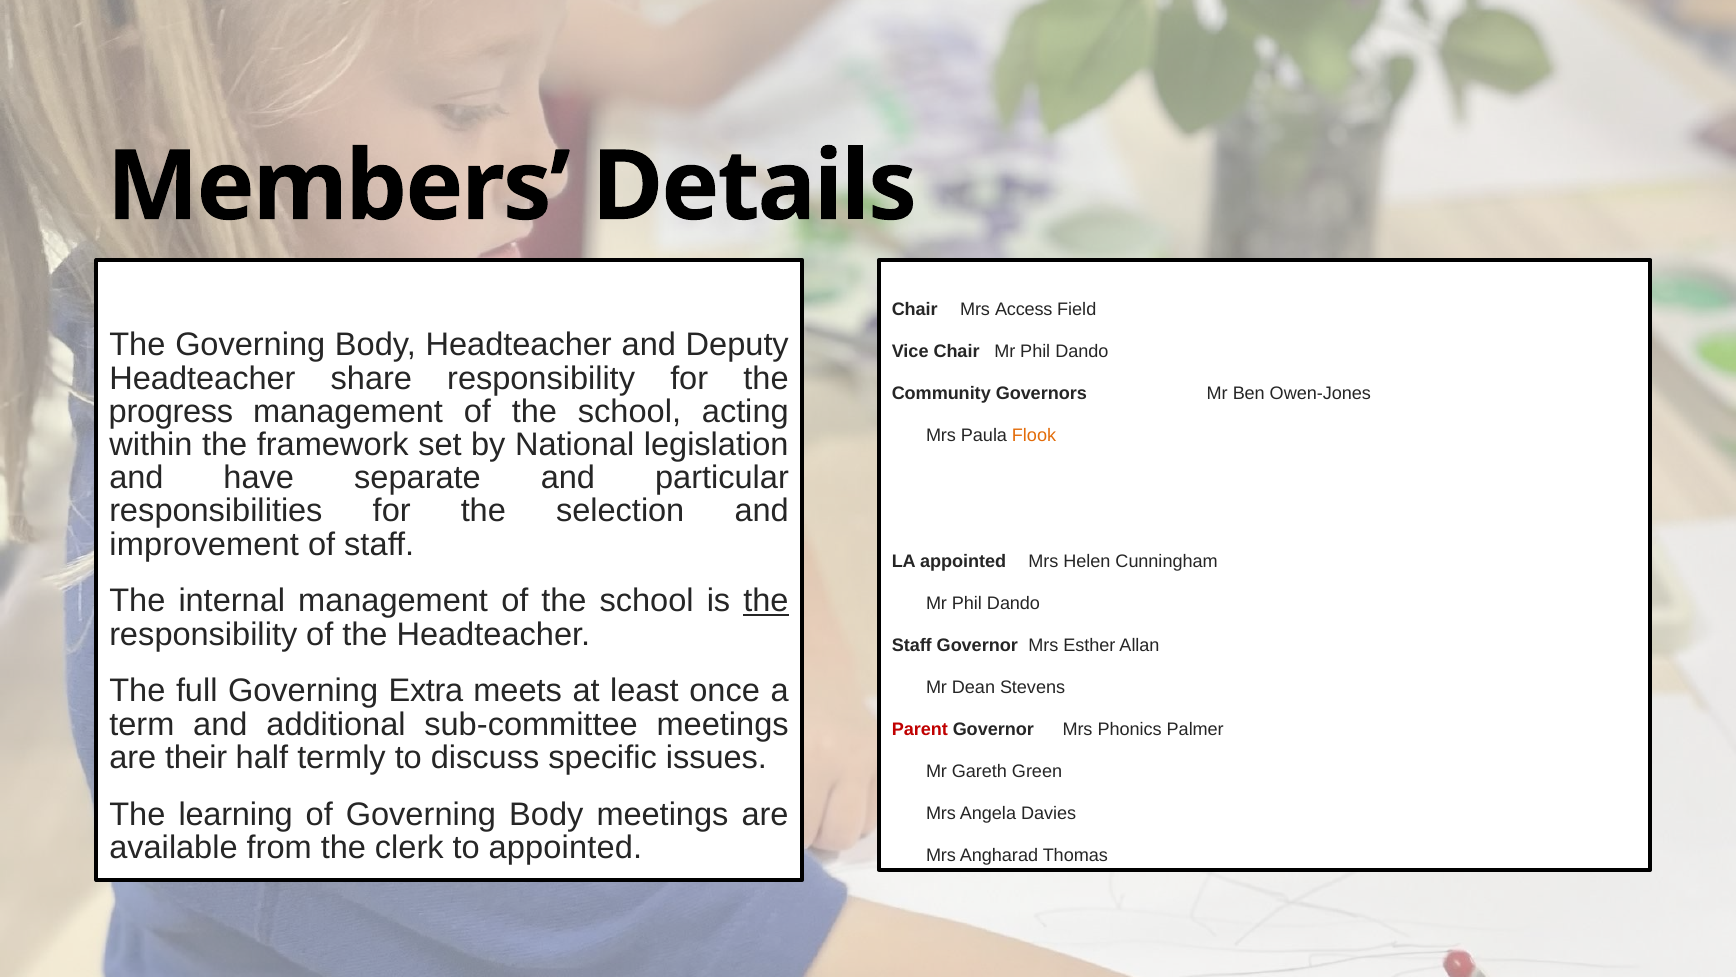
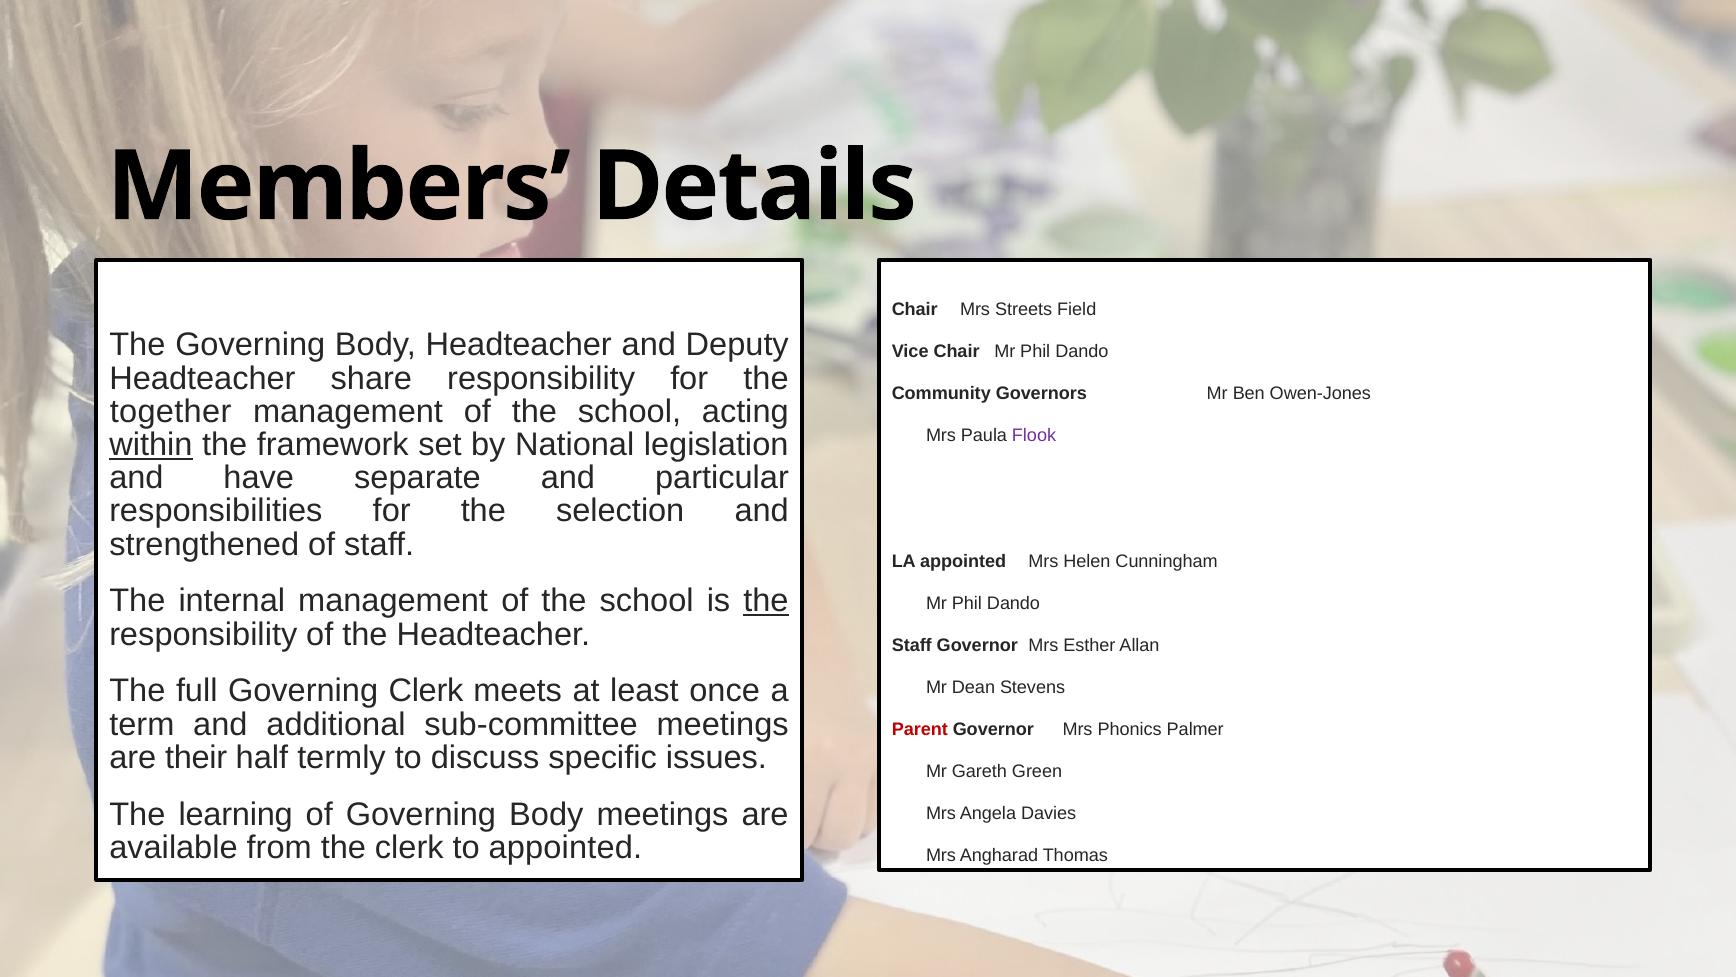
Access: Access -> Streets (1024, 310)
progress: progress -> together (171, 411)
Flook colour: orange -> purple (1034, 436)
within underline: none -> present (151, 444)
improvement: improvement -> strengthened (204, 544)
Governing Extra: Extra -> Clerk (426, 691)
